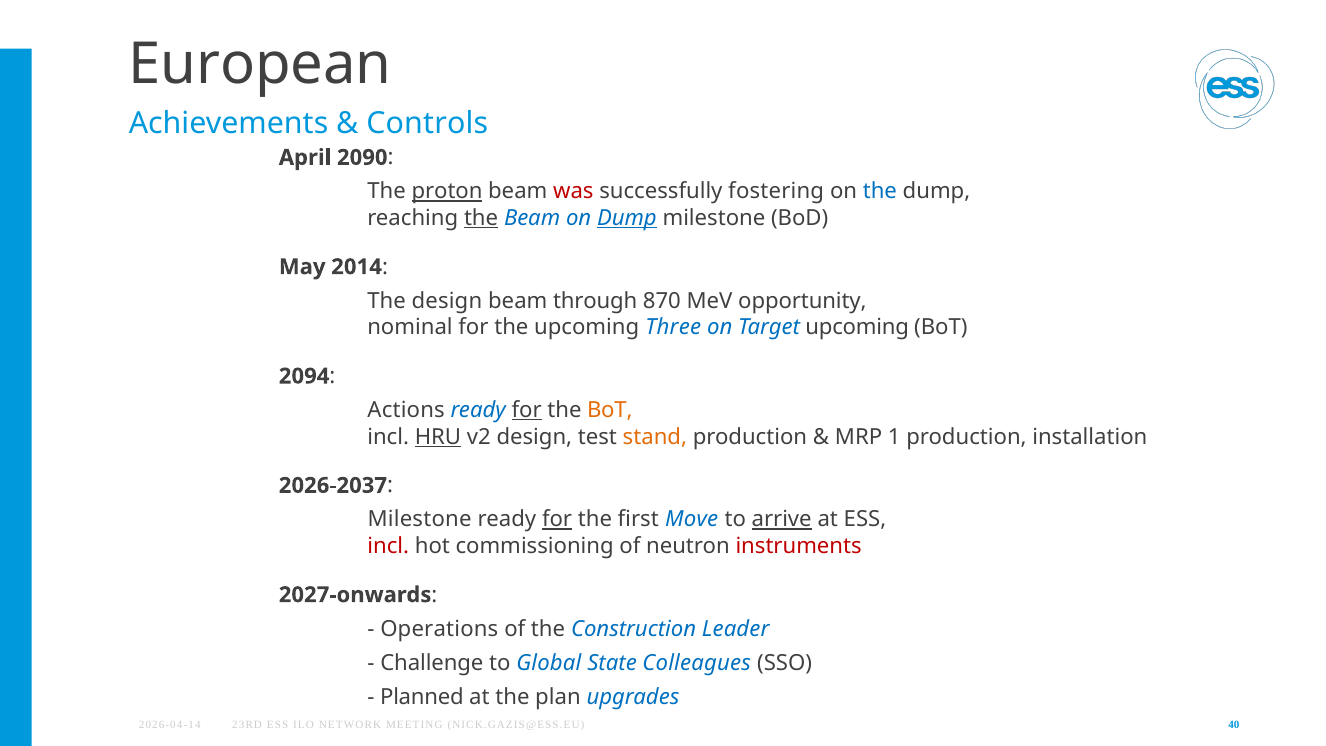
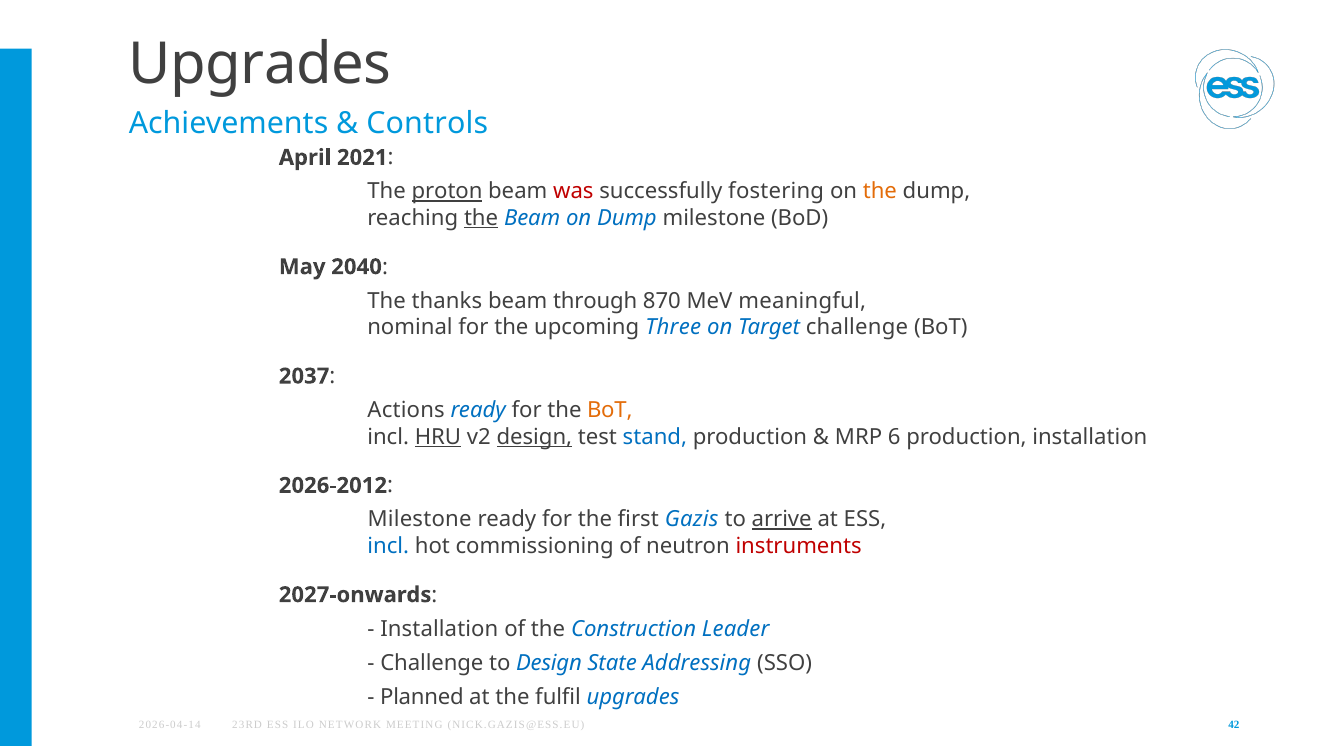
European: European -> Upgrades (260, 64)
2090: 2090 -> 2021 (362, 158)
the colour: blue -> orange (880, 191)
Dump underline: present -> none (627, 218)
2014: 2014 -> 2040 (357, 267)
The design: design -> thanks (447, 301)
opportunity: opportunity -> meaningful (802, 301)
Target upcoming: upcoming -> challenge (857, 327)
2094: 2094 -> 2037 (304, 376)
for underline: present -> none (527, 410)
design underline: none -> present (534, 437)
stand colour: orange -> blue (655, 437)
1: 1 -> 6 (894, 437)
2026-2037: 2026-2037 -> 2026-2012 (333, 485)
for underline: present -> none (557, 519)
Move: Move -> Gazis (692, 519)
incl colour: red -> blue (388, 546)
Operations: Operations -> Installation (439, 629)
to Global: Global -> Design (549, 663)
Colleagues: Colleagues -> Addressing (697, 663)
plan: plan -> fulfil (558, 697)
40: 40 -> 42 (1234, 725)
